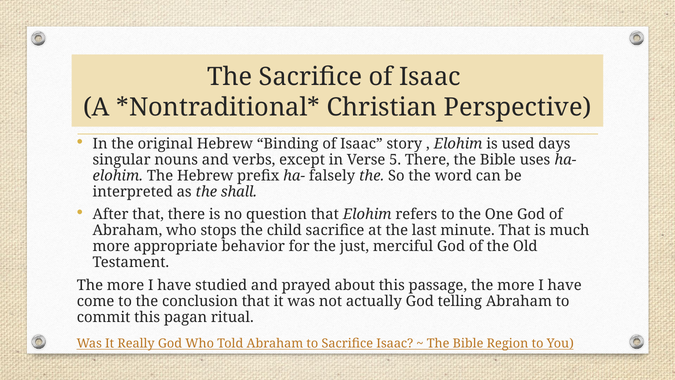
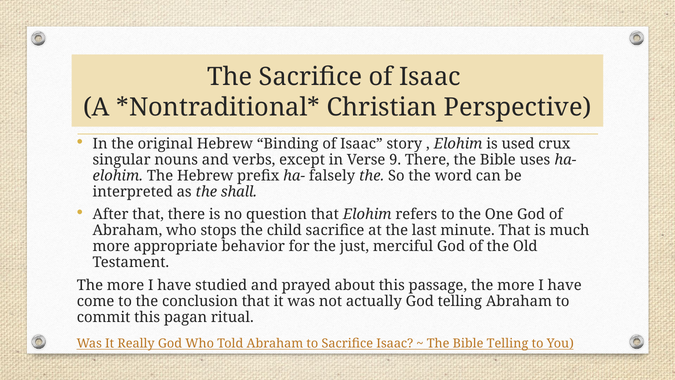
days: days -> crux (554, 144)
5: 5 -> 9 (395, 160)
Bible Region: Region -> Telling (508, 343)
